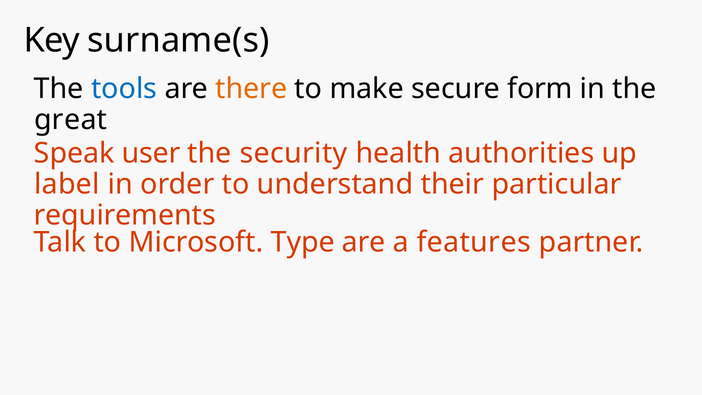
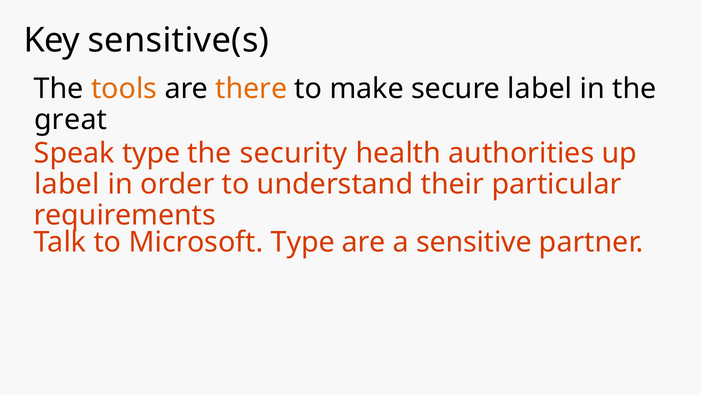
surname(s: surname(s -> sensitive(s (178, 40)
tools colour: blue -> orange (124, 89)
secure form: form -> label (540, 89)
Speak user: user -> type (151, 153)
features: features -> sensitive (474, 242)
